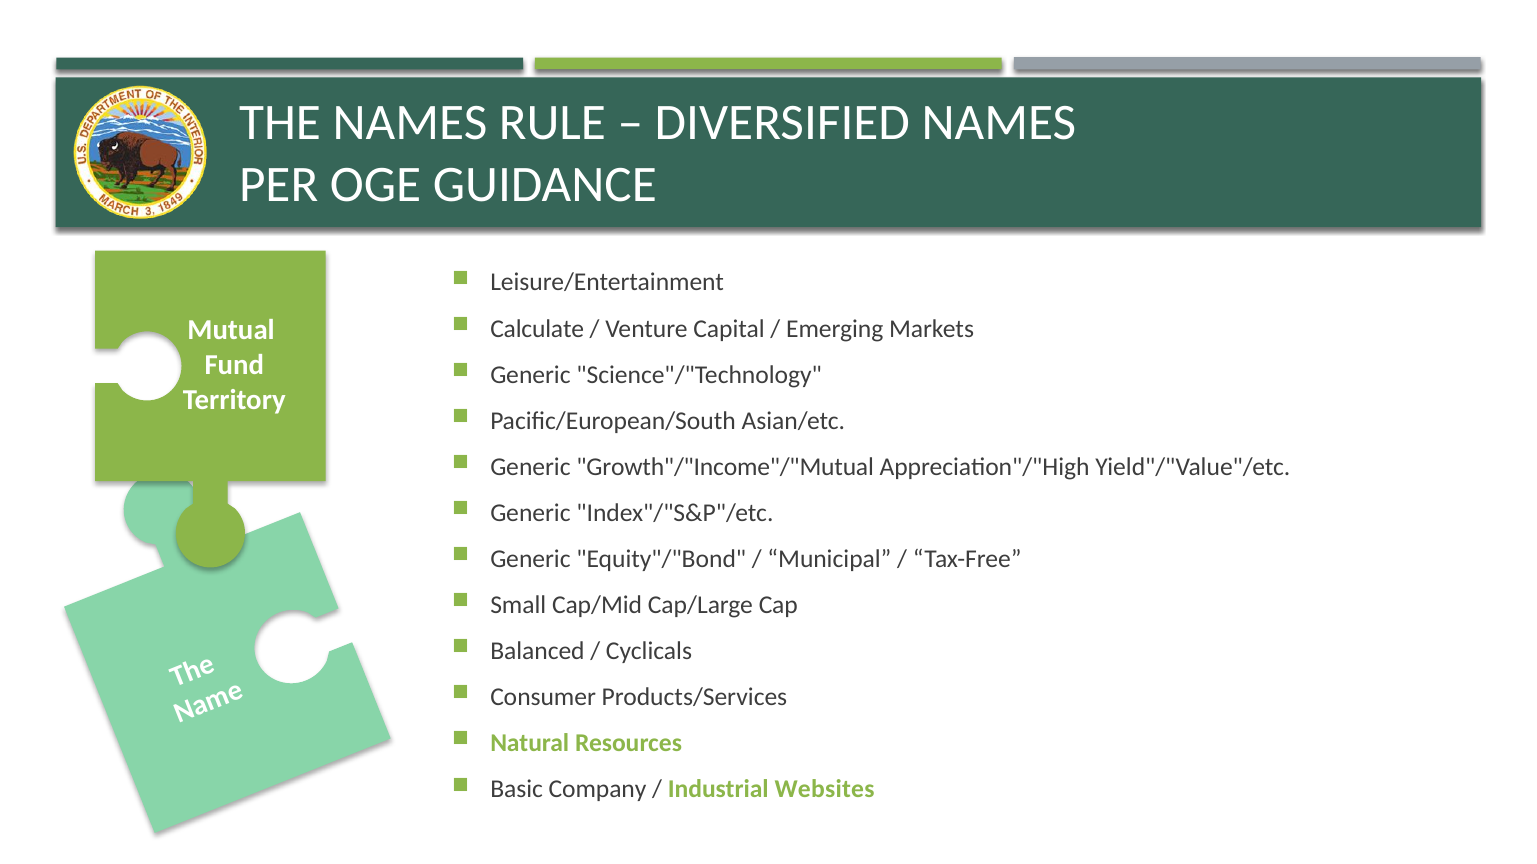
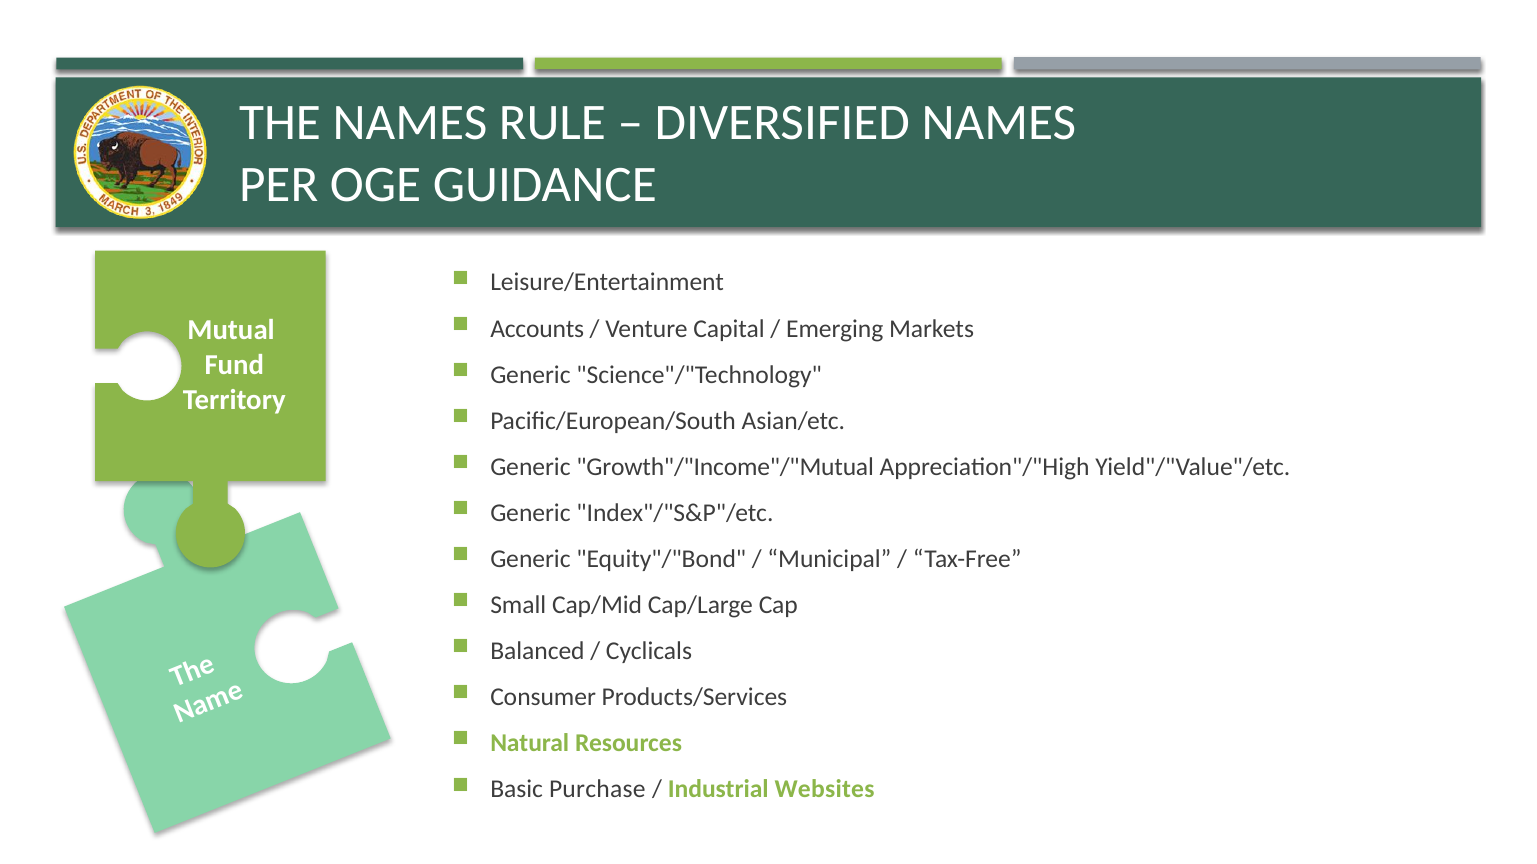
Calculate: Calculate -> Accounts (537, 329)
Company: Company -> Purchase (597, 790)
